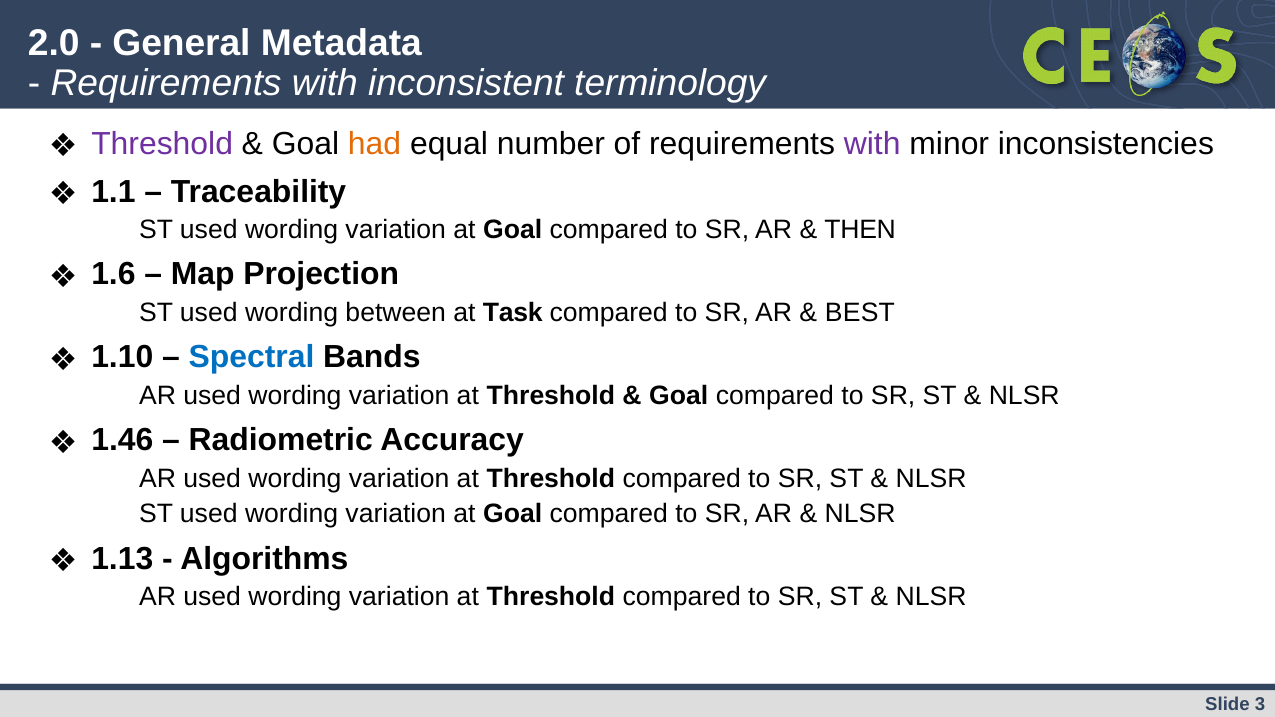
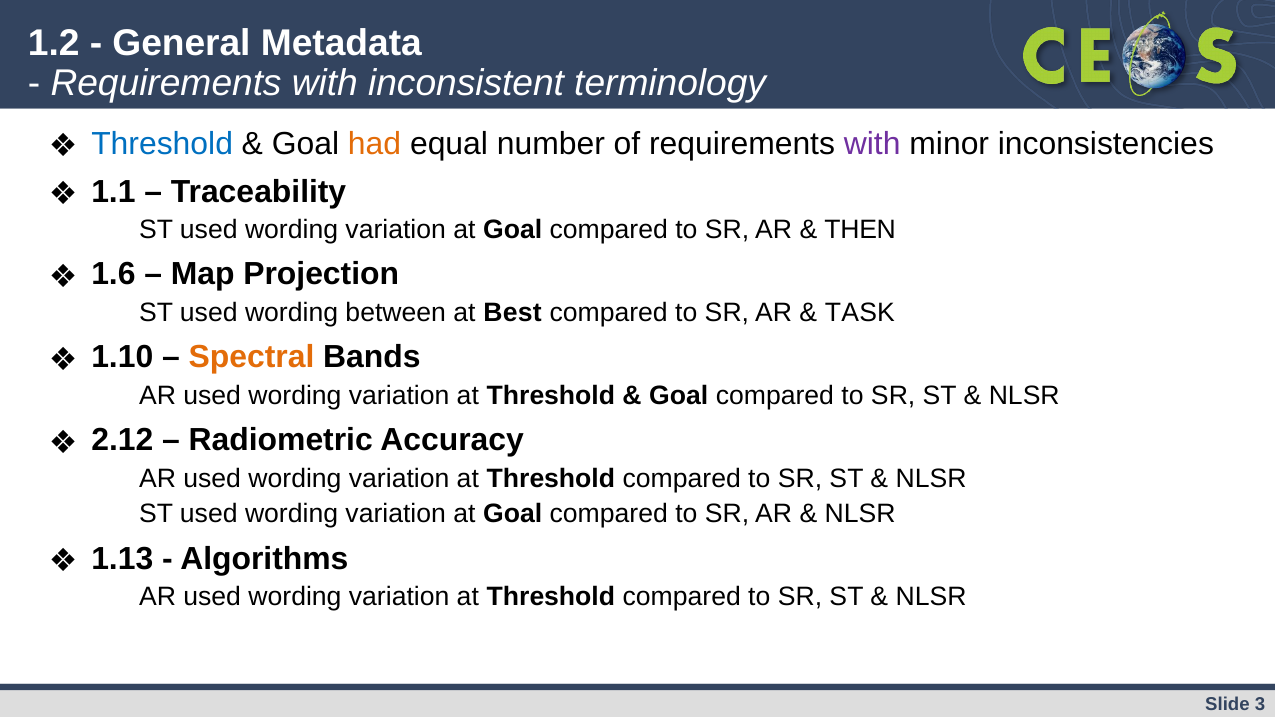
2.0: 2.0 -> 1.2 (54, 43)
Threshold colour: purple -> blue (162, 144)
Task: Task -> Best (513, 313)
BEST: BEST -> TASK (860, 313)
Spectral colour: blue -> orange (252, 358)
1.46: 1.46 -> 2.12 (122, 441)
